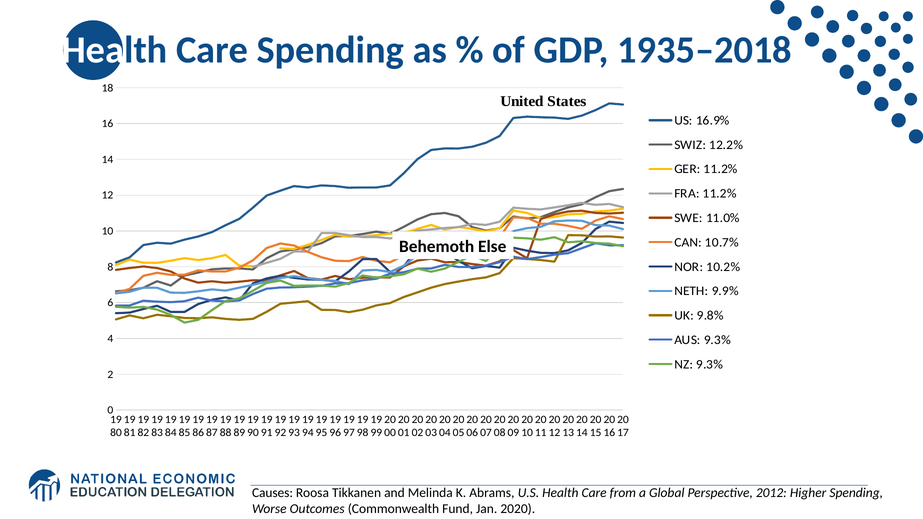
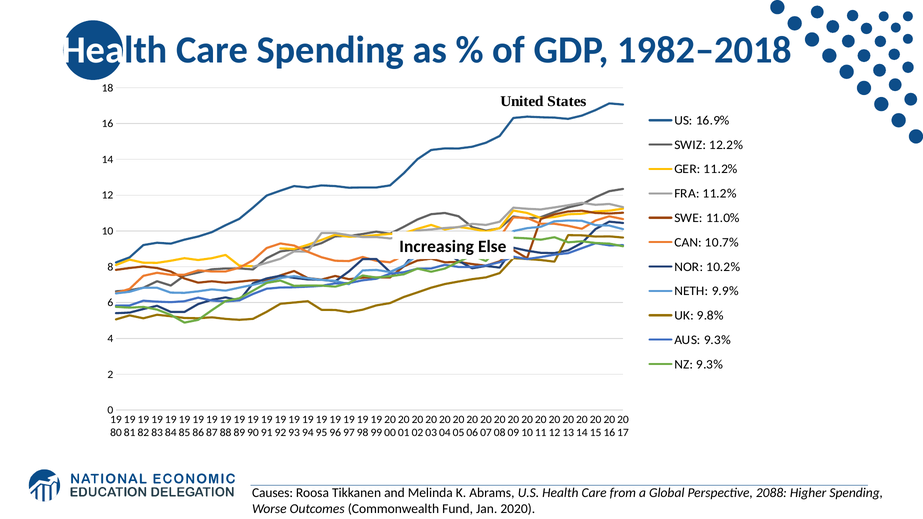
1935–2018: 1935–2018 -> 1982–2018 (705, 50)
Behemoth: Behemoth -> Increasing (437, 247)
2012: 2012 -> 2088 (771, 493)
